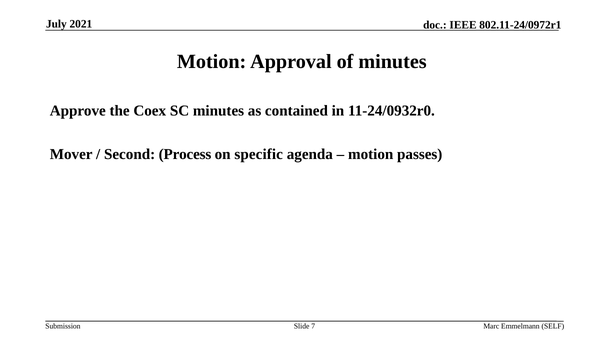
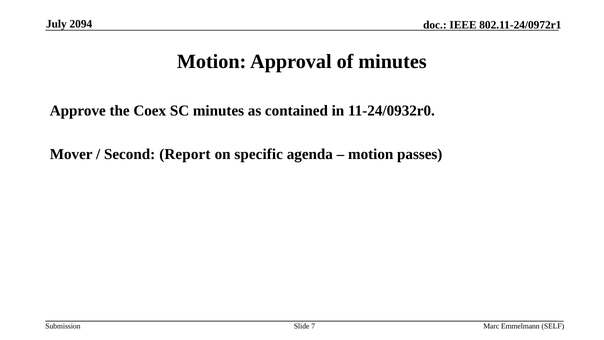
2021: 2021 -> 2094 (81, 24)
Process: Process -> Report (185, 154)
